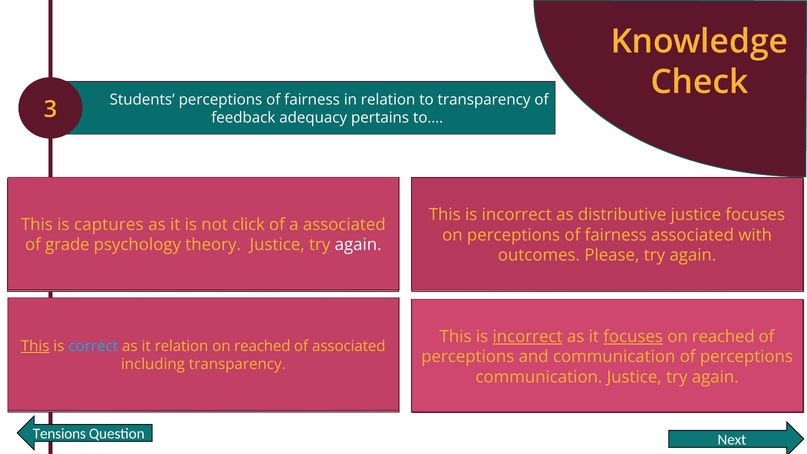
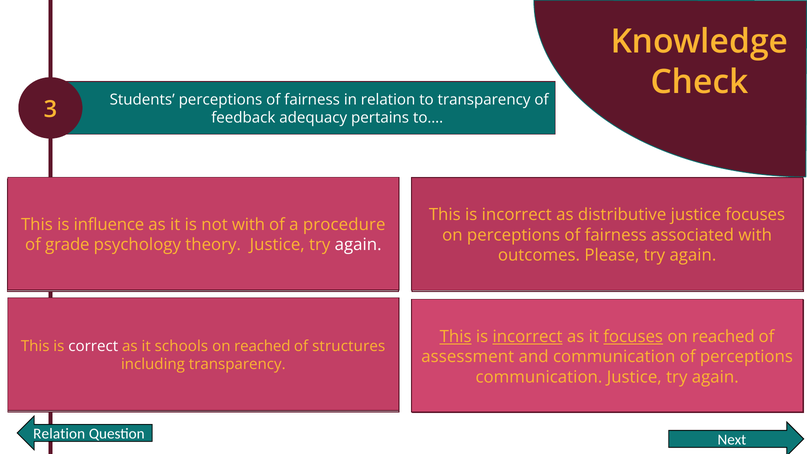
captures: captures -> influence (109, 225)
not click: click -> with (248, 225)
a associated: associated -> procedure (344, 225)
This underline: none -> present (456, 337)
This underline: present -> none (35, 346)
correct colour: light blue -> white (93, 346)
it relation: relation -> schools (181, 346)
of associated: associated -> structures (349, 346)
perceptions: perceptions -> assessment (468, 357)
Tensions: Tensions -> Relation (59, 434)
